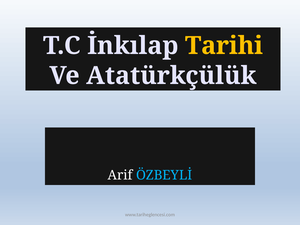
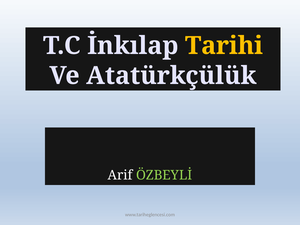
ÖZBEYLİ colour: light blue -> light green (164, 175)
